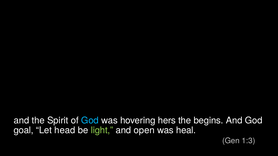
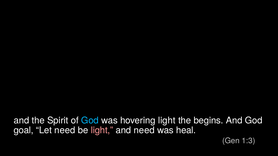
hovering hers: hers -> light (167, 121)
Let head: head -> need (65, 131)
light colour: light green -> pink (102, 131)
and open: open -> need (144, 131)
